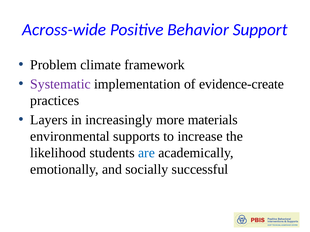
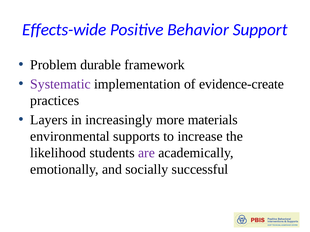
Across-wide: Across-wide -> Effects-wide (64, 30)
climate: climate -> durable (101, 65)
are colour: blue -> purple (147, 153)
